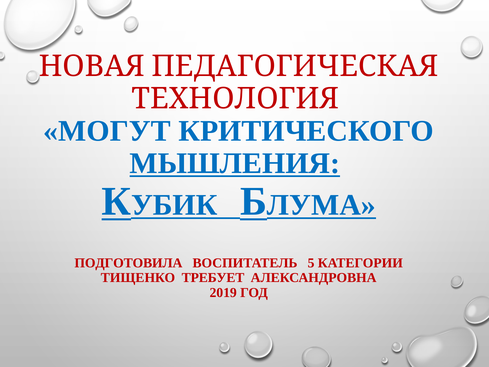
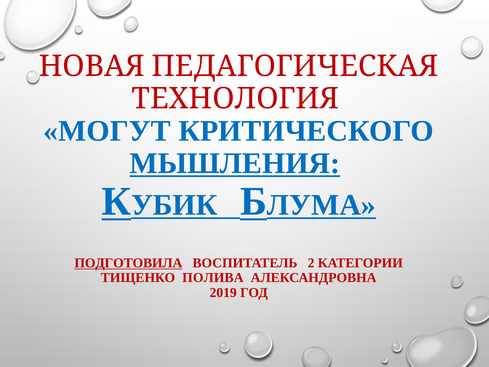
ПОДГОТОВИЛА underline: none -> present (128, 263)
5: 5 -> 2 (311, 263)
ТРЕБУЕТ: ТРЕБУЕТ -> ПОЛИВА (213, 278)
